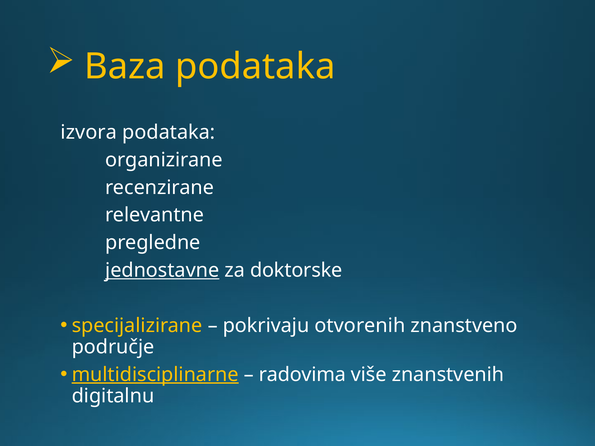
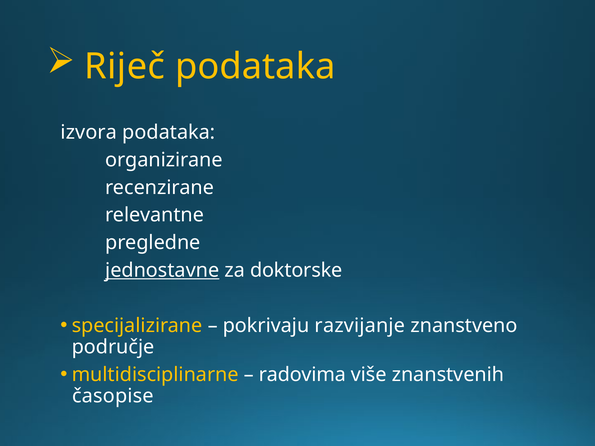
Baza: Baza -> Riječ (125, 67)
otvorenih: otvorenih -> razvijanje (360, 326)
multidisciplinarne underline: present -> none (155, 375)
digitalnu: digitalnu -> časopise (113, 396)
